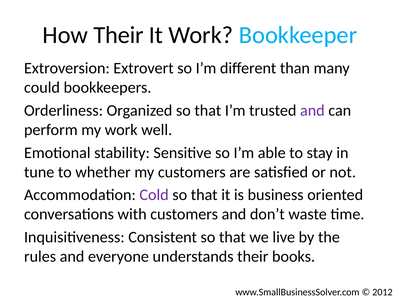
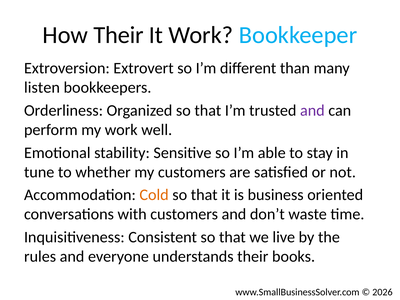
could: could -> listen (42, 88)
Cold colour: purple -> orange (154, 195)
2012: 2012 -> 2026 (382, 292)
